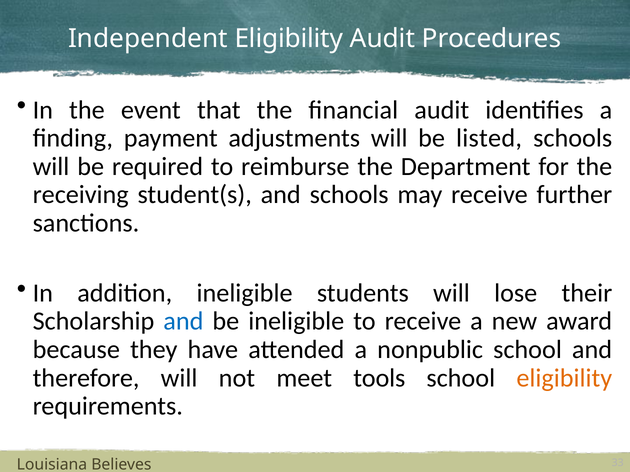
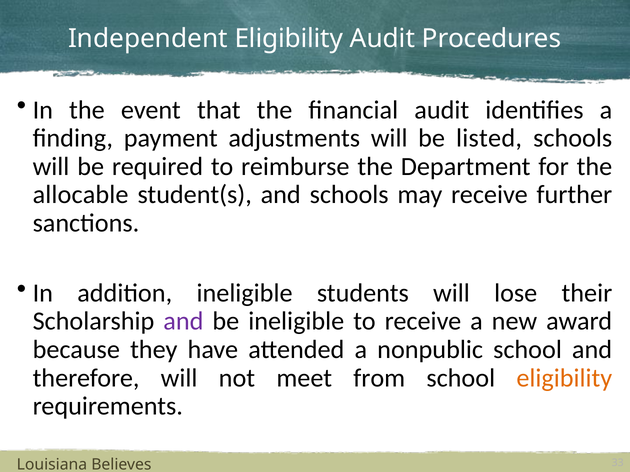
receiving: receiving -> allocable (81, 195)
and colour: blue -> purple (183, 322)
tools: tools -> from (379, 378)
